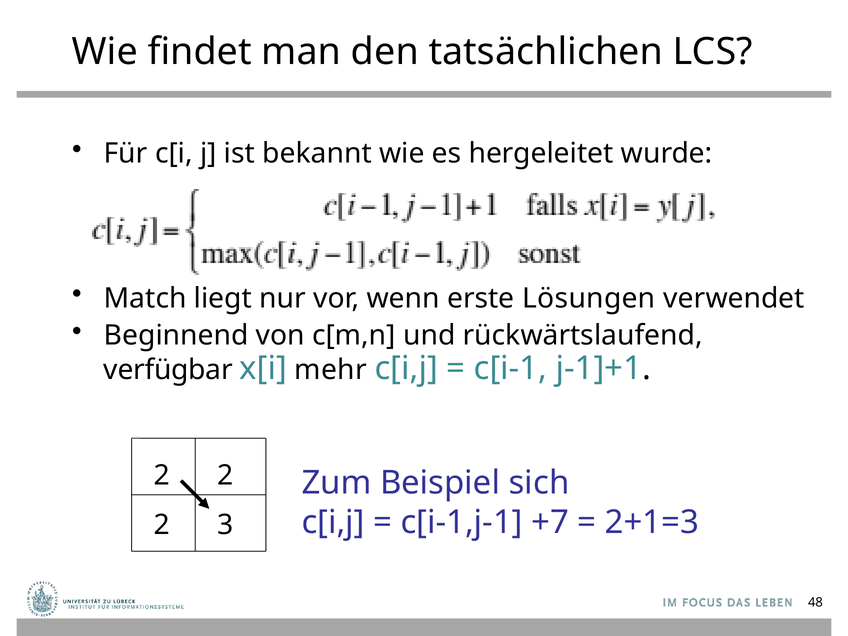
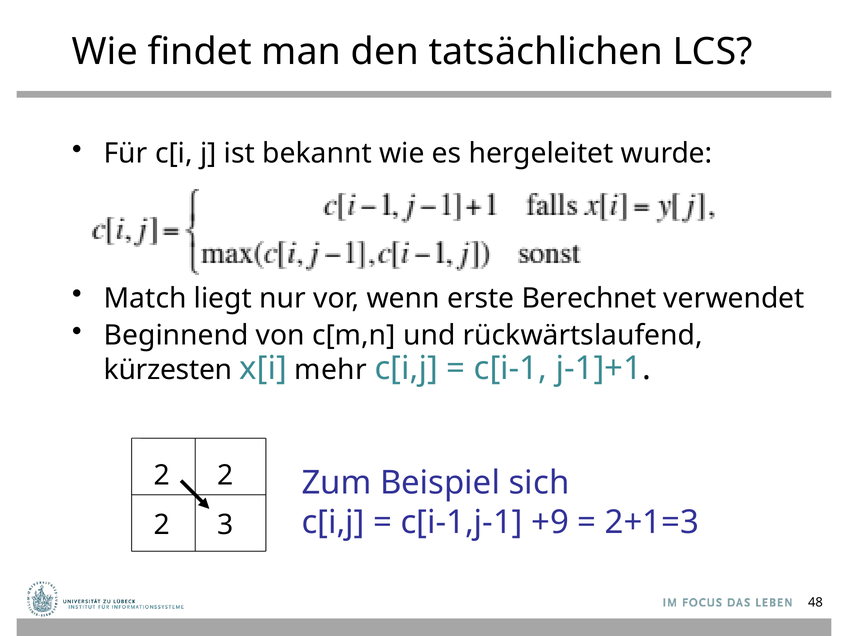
Lösungen: Lösungen -> Berechnet (589, 298)
verfügbar: verfügbar -> kürzesten (168, 370)
+7: +7 -> +9 (550, 522)
